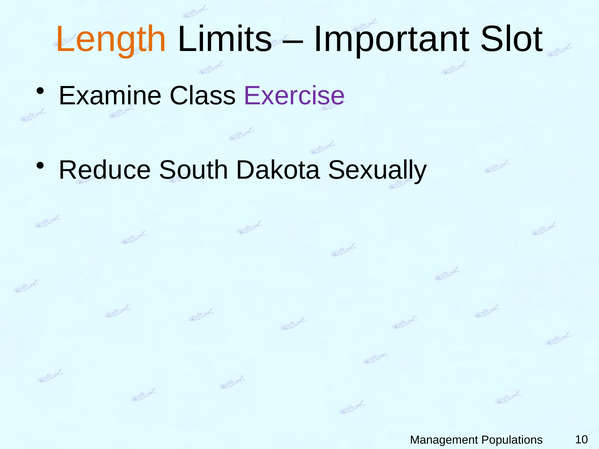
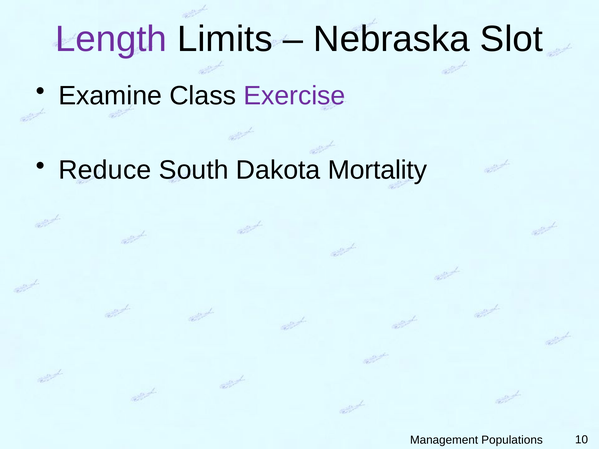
Length colour: orange -> purple (111, 39)
Important: Important -> Nebraska (392, 39)
Sexually: Sexually -> Mortality (377, 170)
